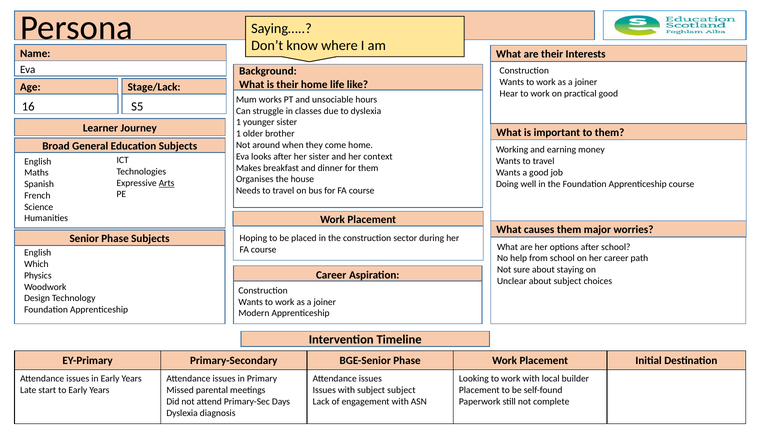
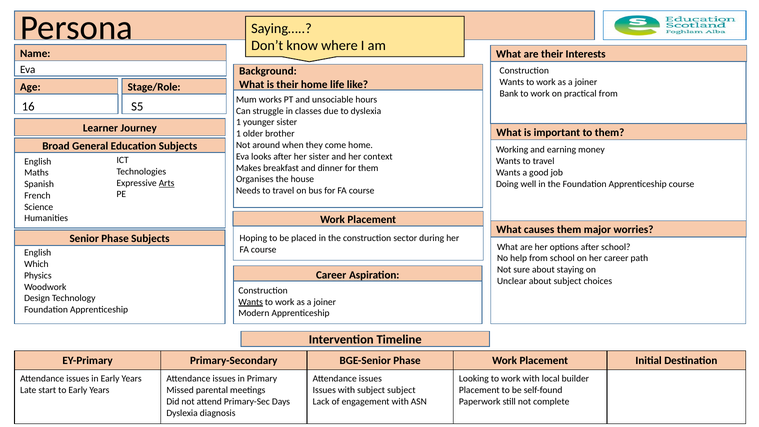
Stage/Lack: Stage/Lack -> Stage/Role (154, 87)
Hear: Hear -> Bank (509, 94)
practical good: good -> from (608, 94)
Wants underline: none -> present (251, 302)
